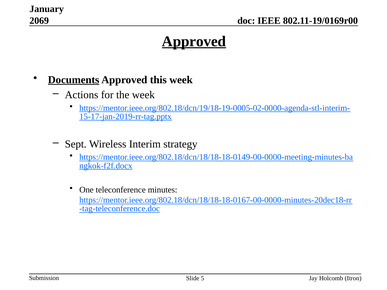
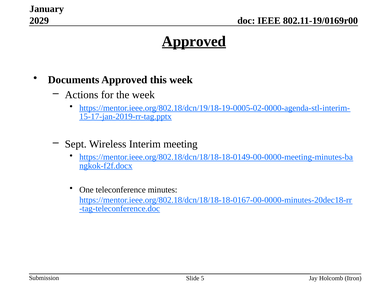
2069: 2069 -> 2029 (39, 21)
Documents underline: present -> none (74, 80)
strategy: strategy -> meeting (180, 144)
